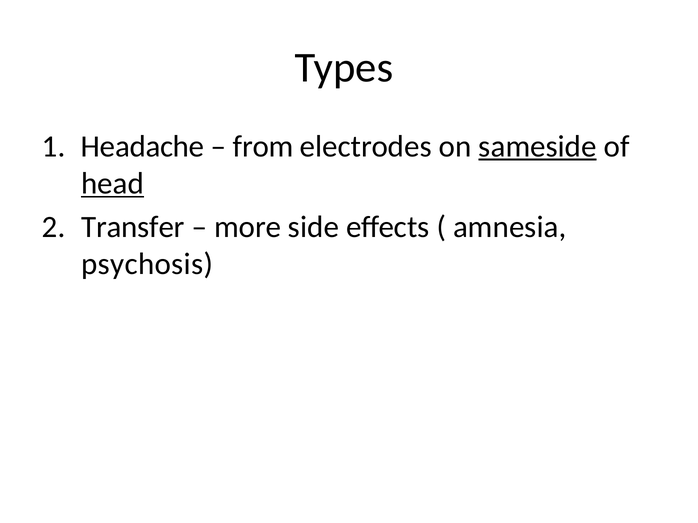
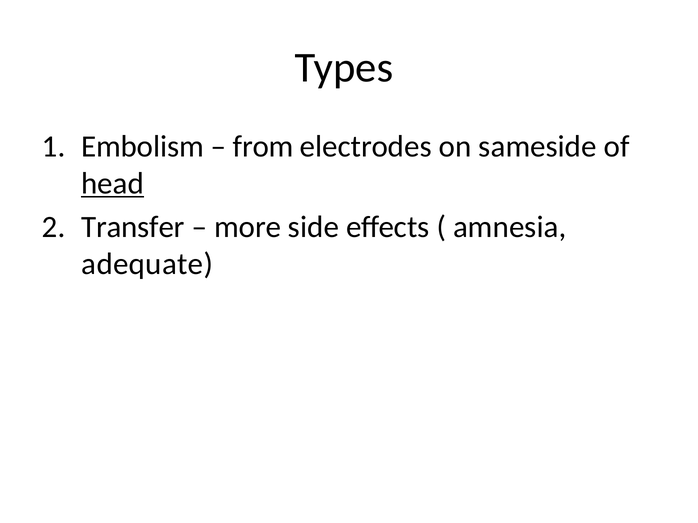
Headache: Headache -> Embolism (143, 146)
sameside underline: present -> none (538, 146)
psychosis: psychosis -> adequate (147, 264)
